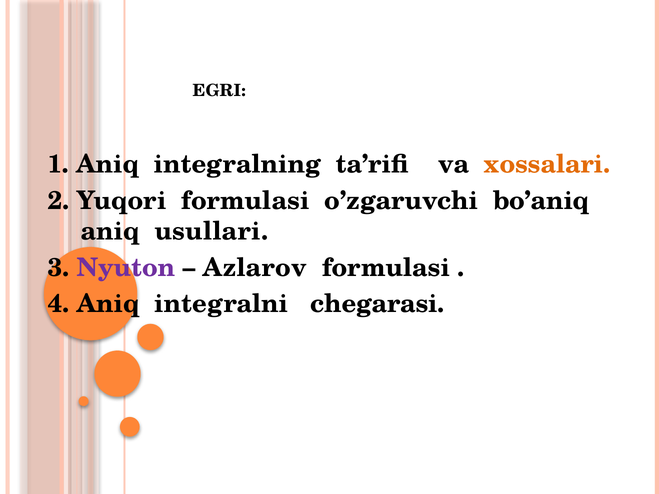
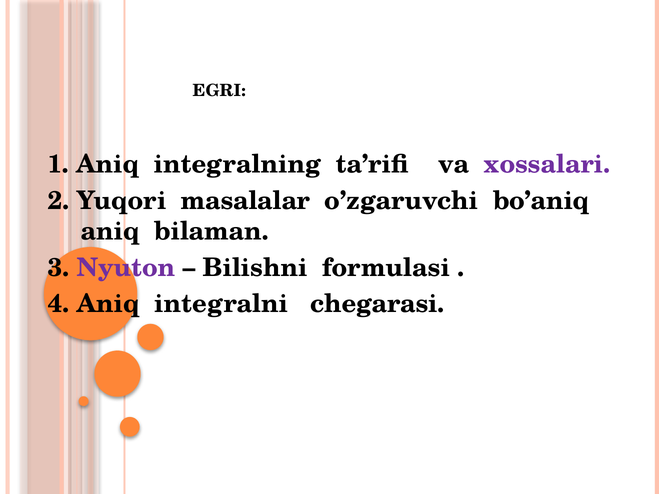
xossalari colour: orange -> purple (547, 165)
Yuqori formulasi: formulasi -> masalalar (246, 201)
usullari: usullari -> bilaman (212, 232)
Azlarov: Azlarov -> Bilishni (255, 268)
